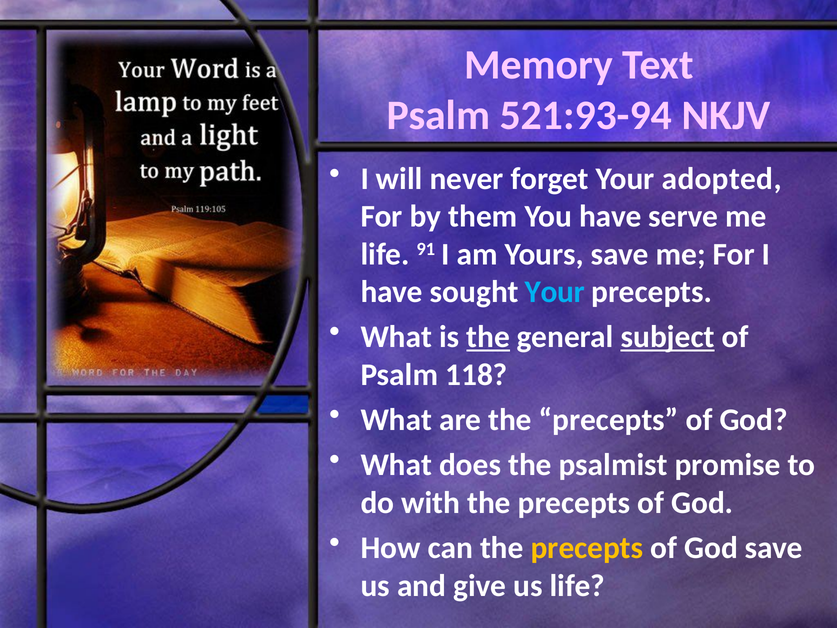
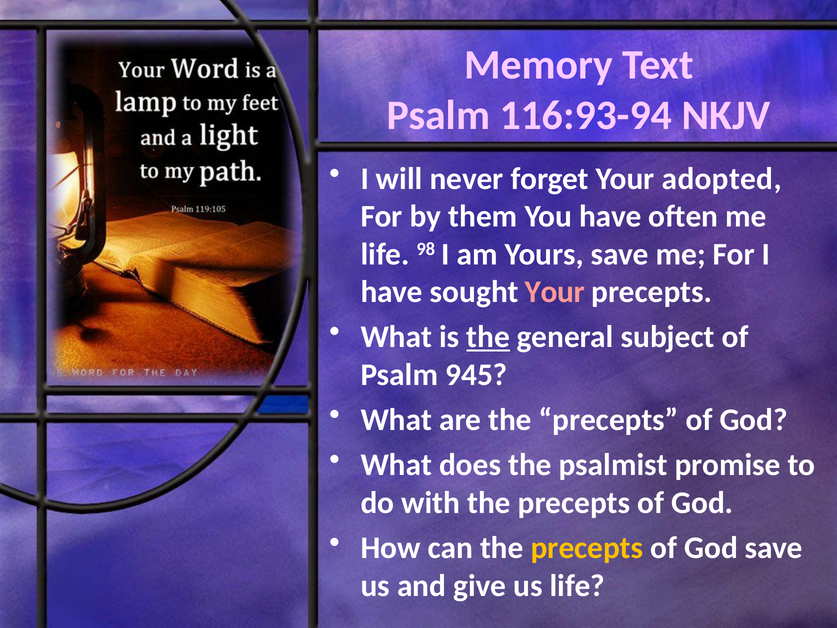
521:93-94: 521:93-94 -> 116:93-94 (586, 115)
serve: serve -> often (683, 216)
91: 91 -> 98 (426, 249)
Your colour: light blue -> pink (555, 292)
subject underline: present -> none (668, 337)
118: 118 -> 945 (476, 375)
